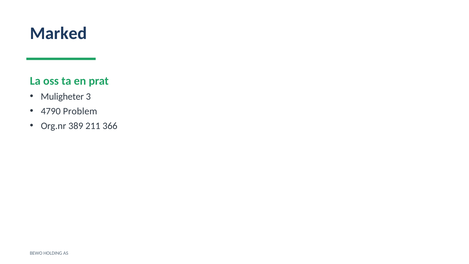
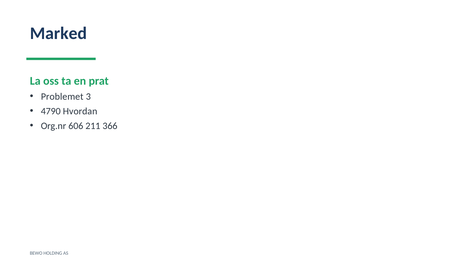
Muligheter: Muligheter -> Problemet (62, 96)
Problem: Problem -> Hvordan (80, 111)
389: 389 -> 606 (76, 126)
